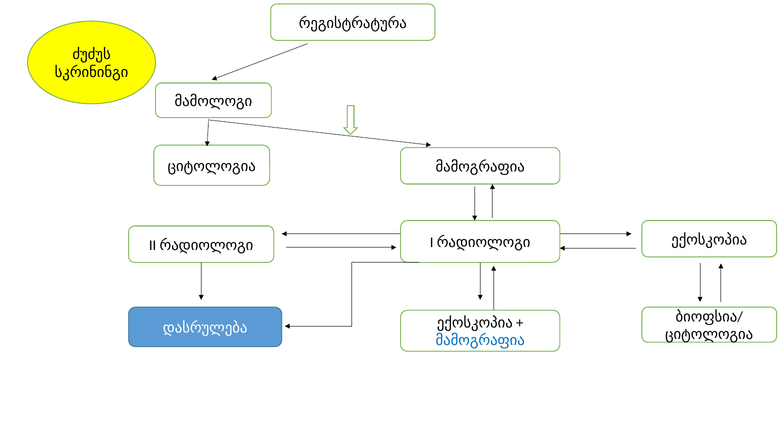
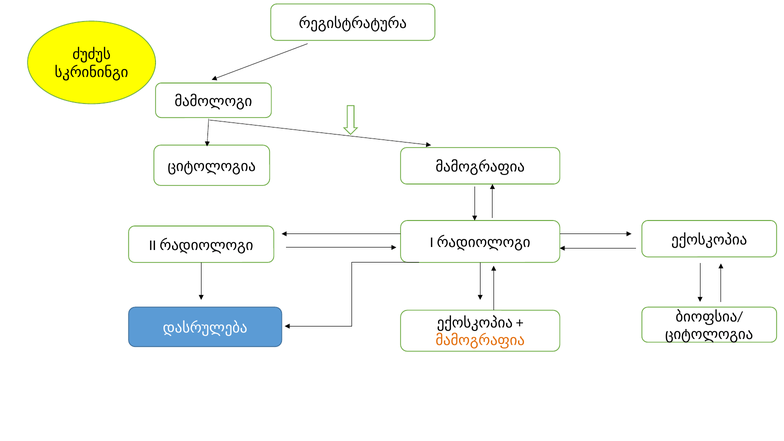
მამოგრაფია colour: blue -> orange (480, 341)
